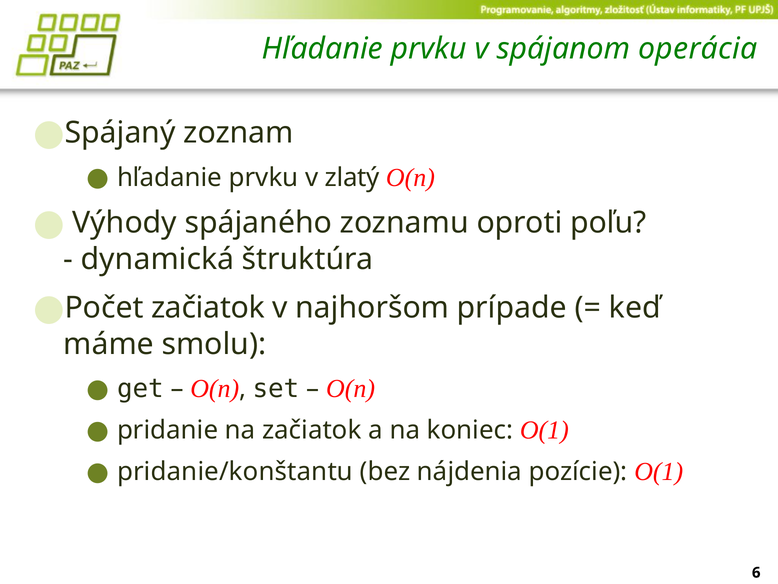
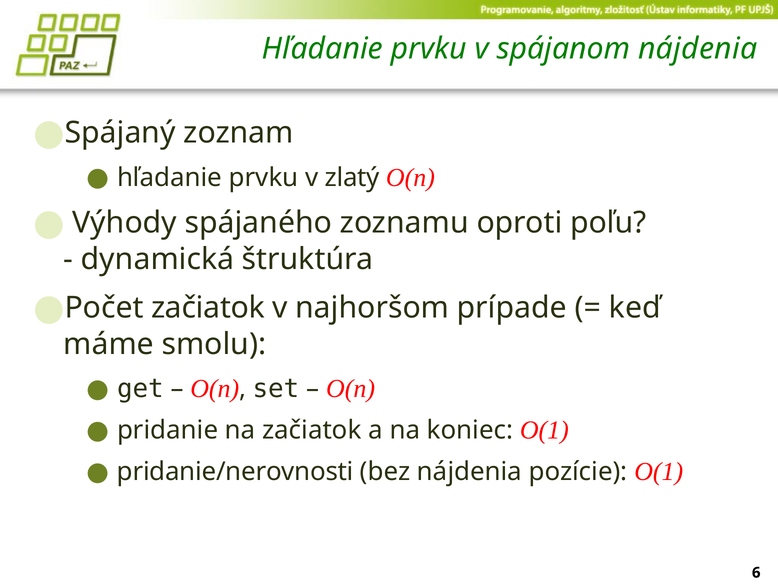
spájanom operácia: operácia -> nájdenia (698, 49)
pridanie/konštantu: pridanie/konštantu -> pridanie/nerovnosti (235, 471)
